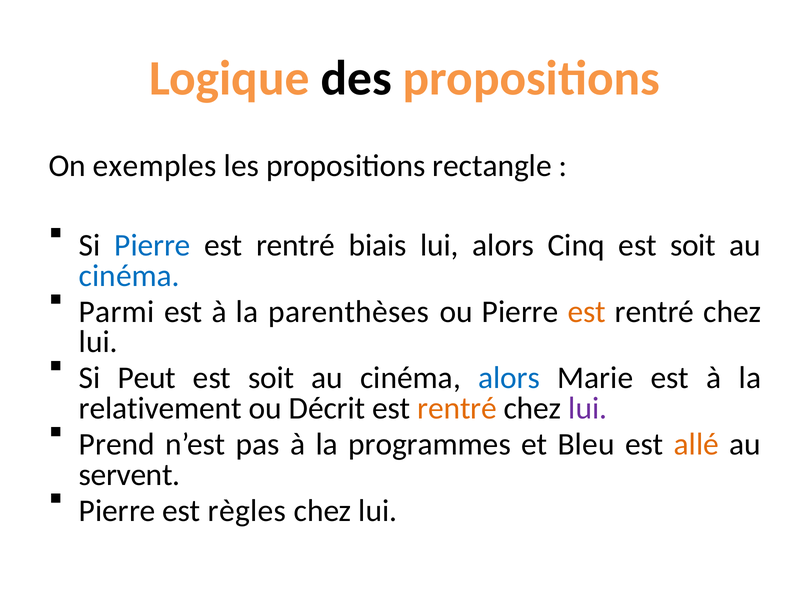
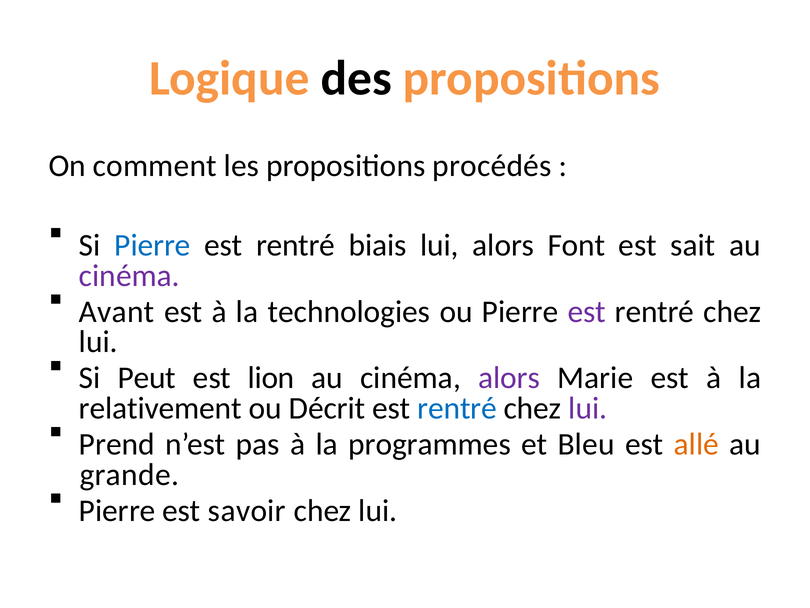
exemples: exemples -> comment (155, 166)
rectangle: rectangle -> procédés (492, 166)
Cinq: Cinq -> Font (576, 245)
soit: soit -> sait (693, 245)
cinéma colour: blue -> purple (129, 275)
Parmi: Parmi -> Avant (117, 311)
parenthèses: parenthèses -> technologies (349, 311)
est colour: orange -> purple (587, 311)
soit: soit -> lion (271, 378)
alors colour: blue -> purple (509, 378)
rentré colour: orange -> blue (457, 408)
servent: servent -> grande (129, 474)
règles: règles -> savoir (247, 510)
